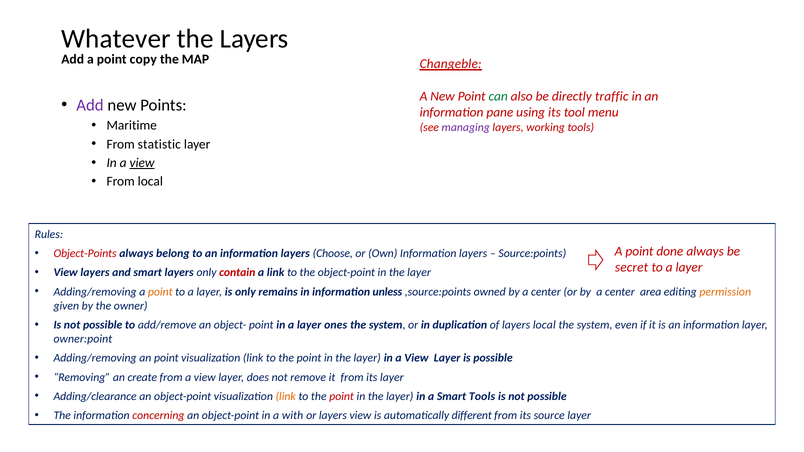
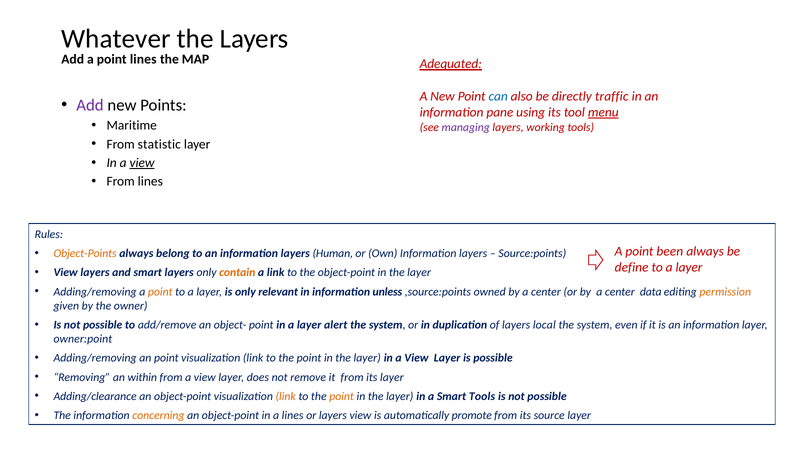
point copy: copy -> lines (143, 59)
Changeble: Changeble -> Adequated (451, 64)
can colour: green -> blue (498, 96)
menu underline: none -> present (603, 112)
From local: local -> lines (150, 181)
done: done -> been (670, 252)
Object-Points colour: red -> orange (85, 254)
Choose: Choose -> Human (333, 254)
secret: secret -> define (632, 268)
contain colour: red -> orange (237, 273)
remains: remains -> relevant (278, 292)
area: area -> data (651, 292)
ones: ones -> alert (336, 325)
create: create -> within (142, 377)
point colour: red -> orange (342, 396)
concerning colour: red -> orange (158, 416)
a with: with -> lines (293, 416)
different: different -> promote (472, 416)
